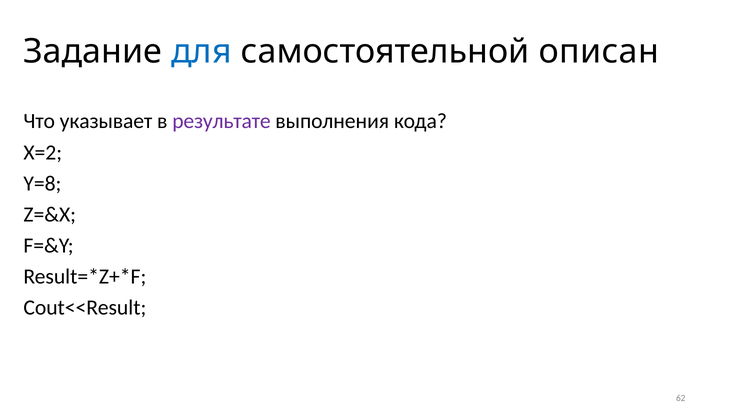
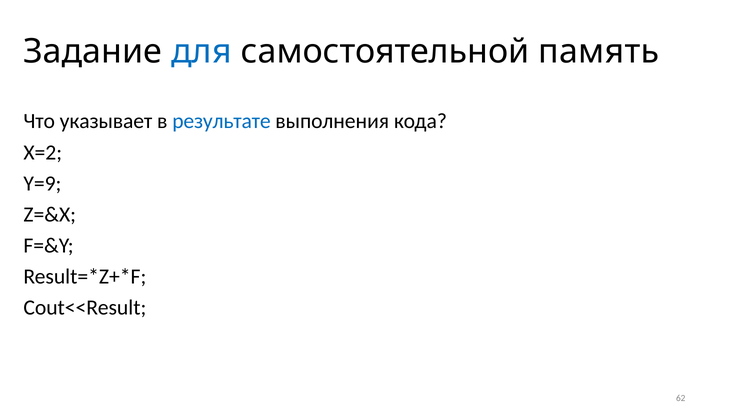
описан: описан -> память (599, 52)
результате colour: purple -> blue (221, 121)
Y=8: Y=8 -> Y=9 (42, 184)
